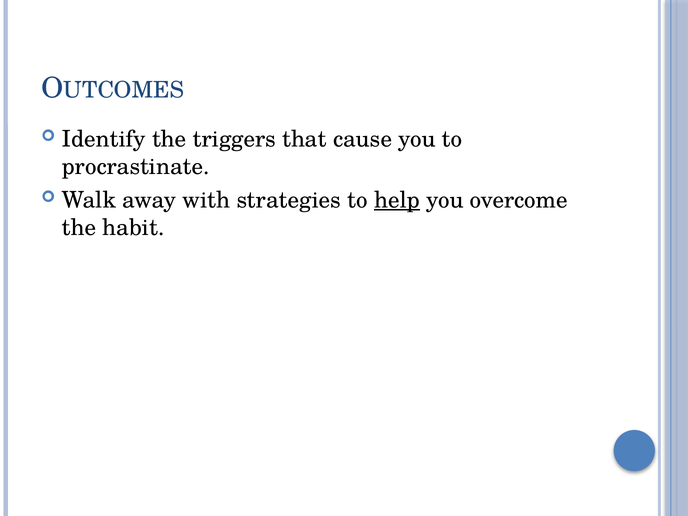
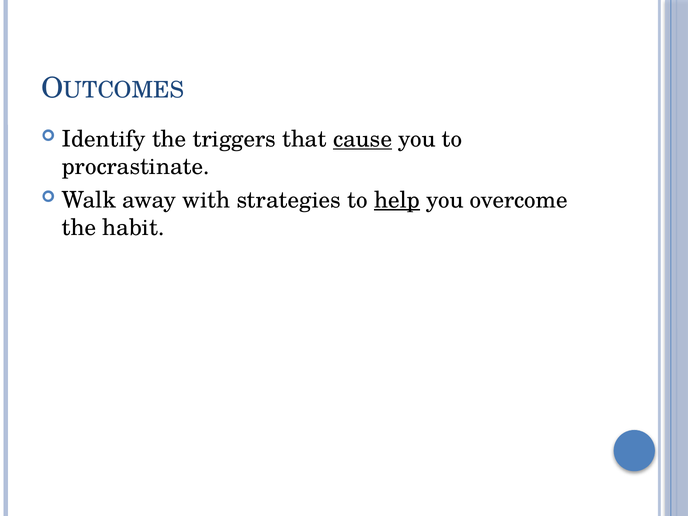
cause underline: none -> present (363, 139)
